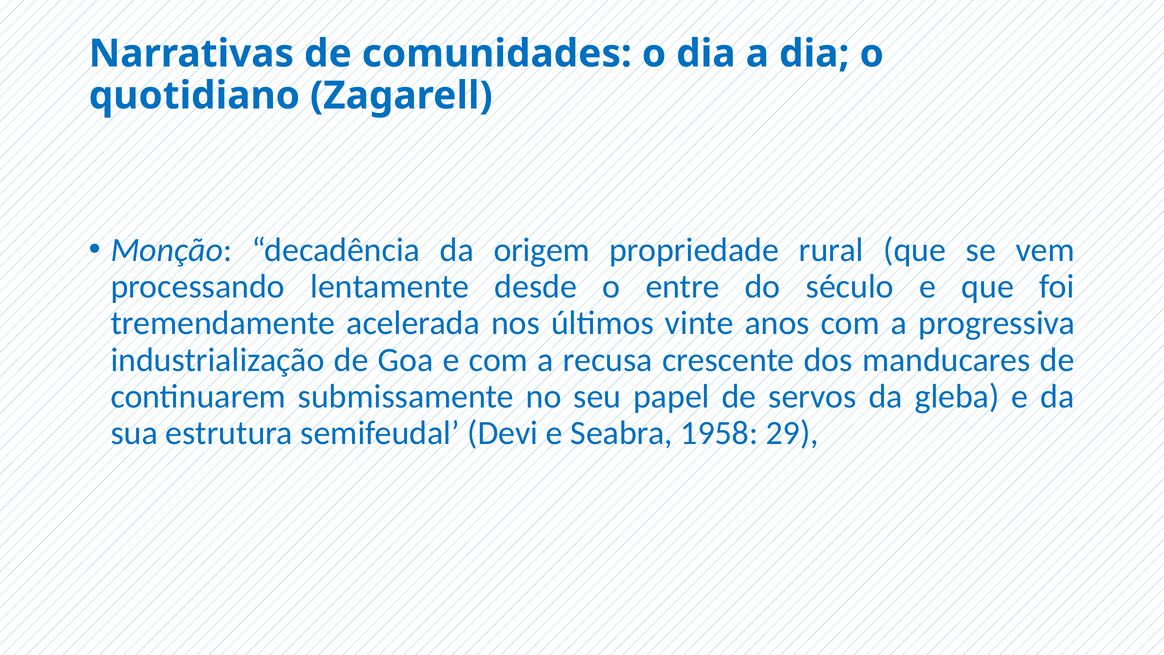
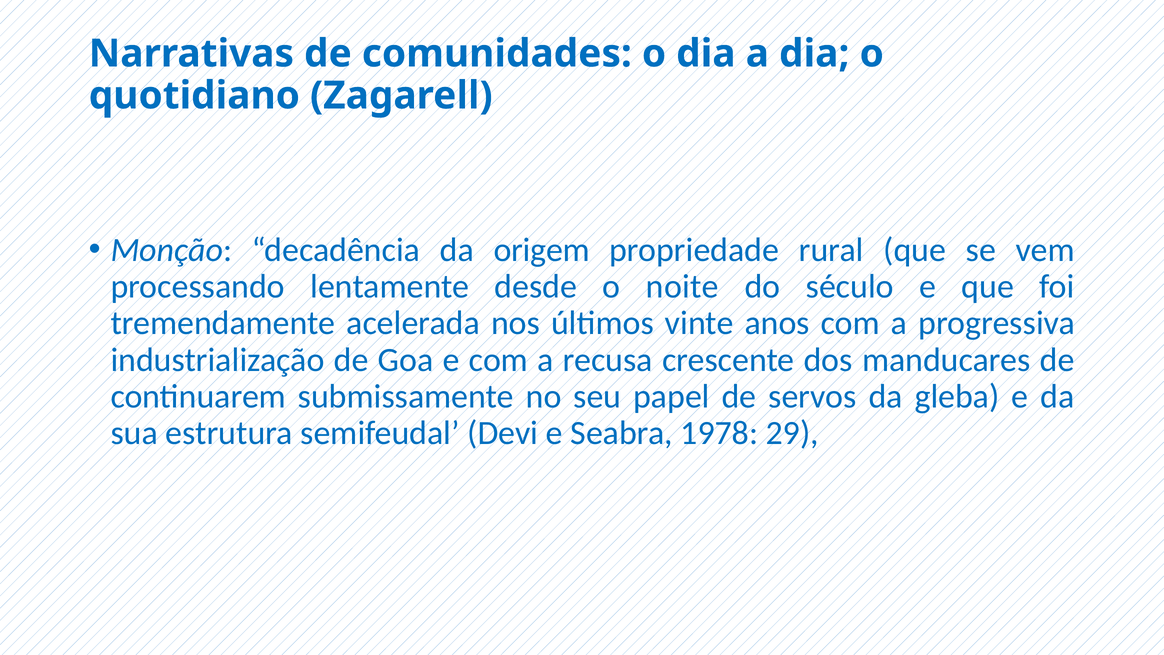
entre: entre -> noite (682, 286)
1958: 1958 -> 1978 (719, 433)
